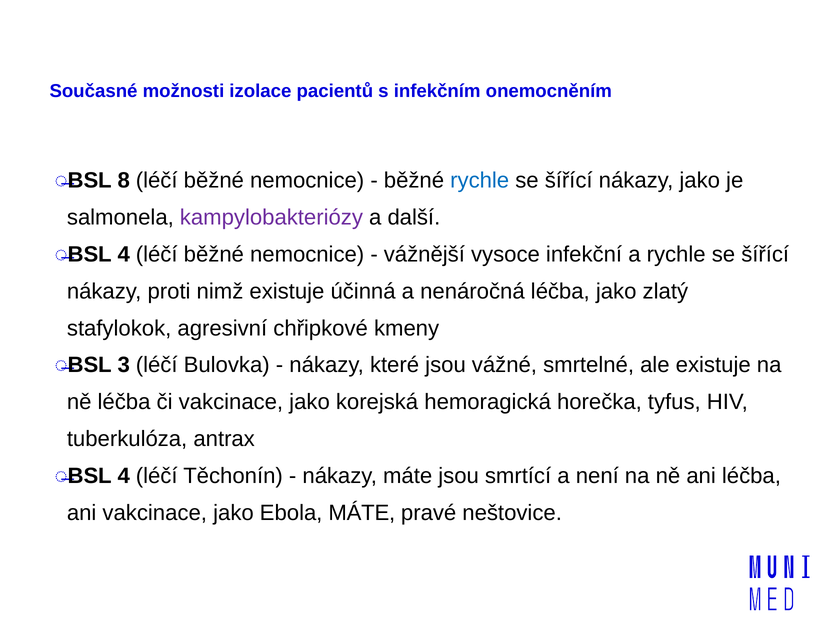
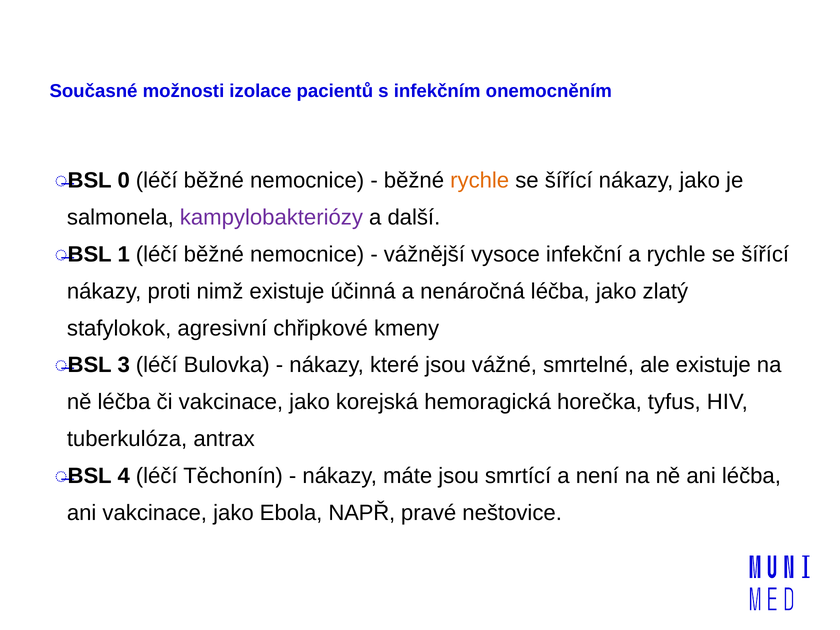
8: 8 -> 0 (124, 180)
rychle colour: blue -> orange (480, 180)
4: 4 -> 1 (124, 254)
Ebola MÁTE: MÁTE -> NAPŘ (362, 513)
